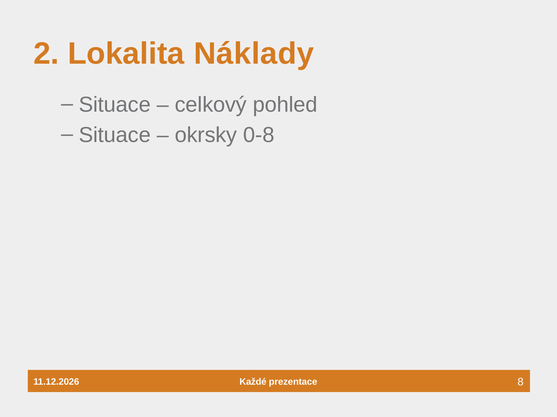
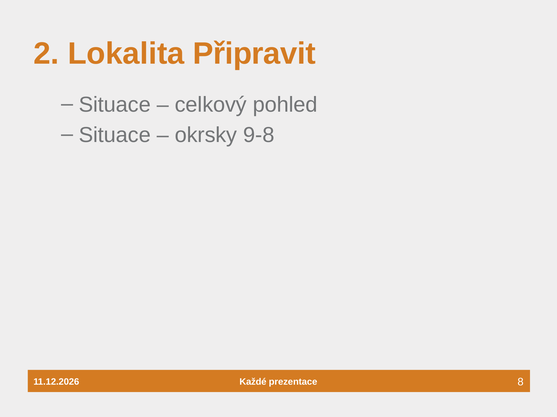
Náklady: Náklady -> Připravit (254, 54)
0-8: 0-8 -> 9-8 (259, 135)
